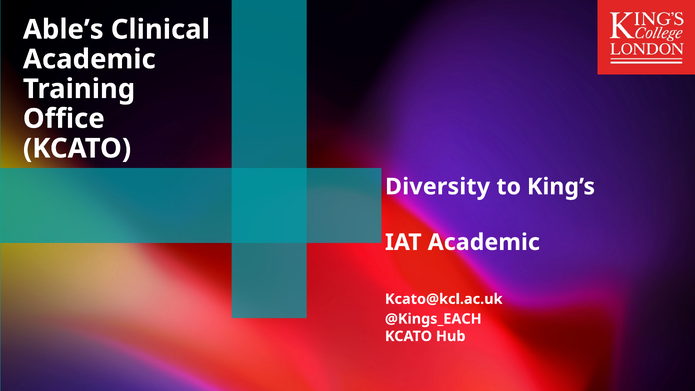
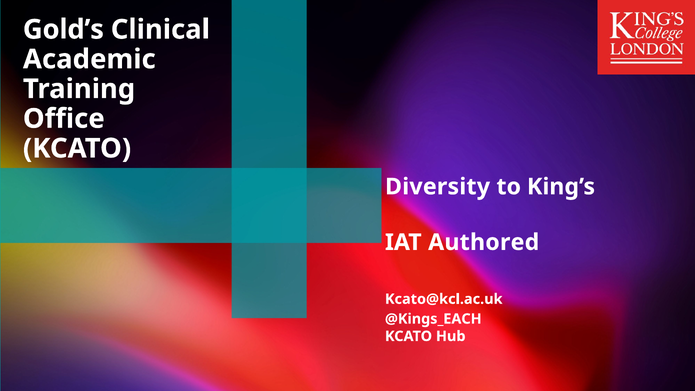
Able’s: Able’s -> Gold’s (63, 30)
IAT Academic: Academic -> Authored (484, 242)
